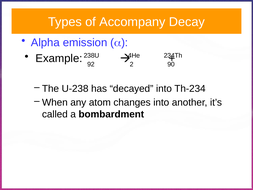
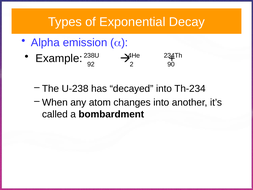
Accompany: Accompany -> Exponential (132, 22)
